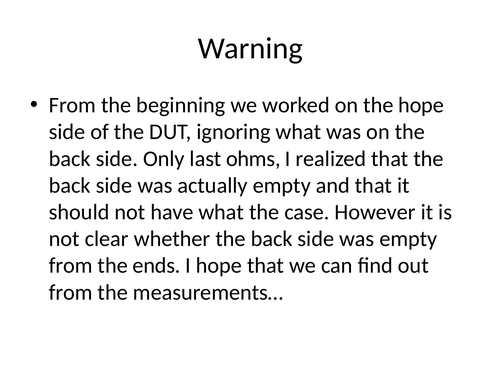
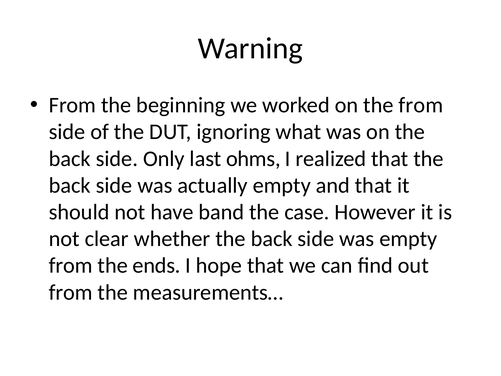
the hope: hope -> from (421, 105)
have what: what -> band (221, 212)
